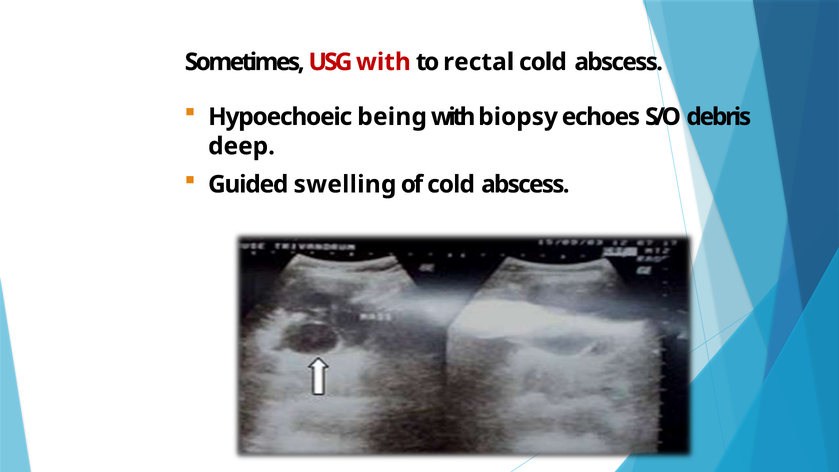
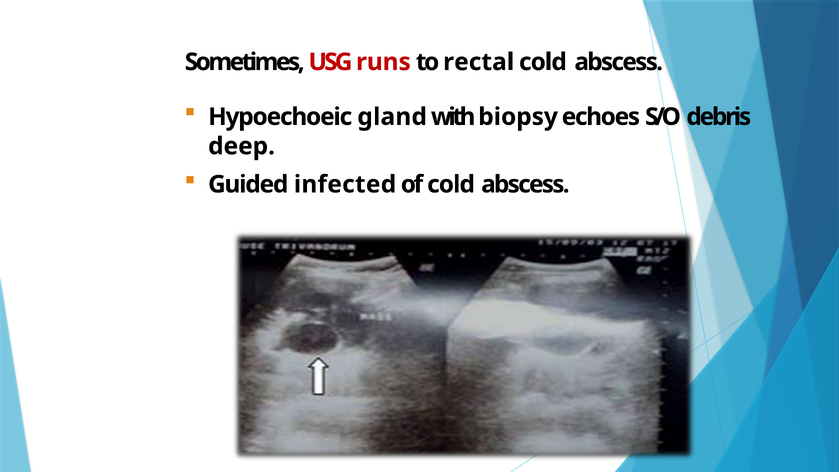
USG with: with -> runs (383, 62)
being: being -> gland (392, 117)
swelling: swelling -> infected (345, 184)
